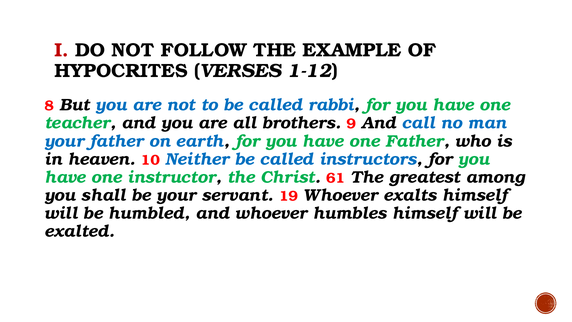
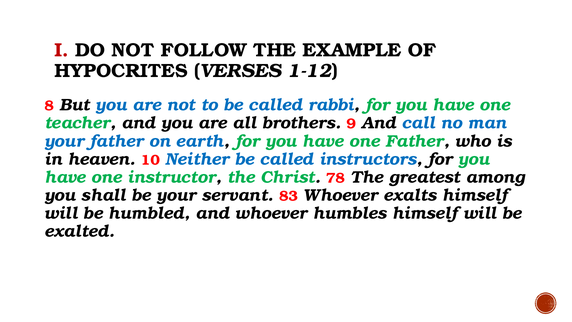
61: 61 -> 78 (336, 178)
19: 19 -> 83 (288, 196)
